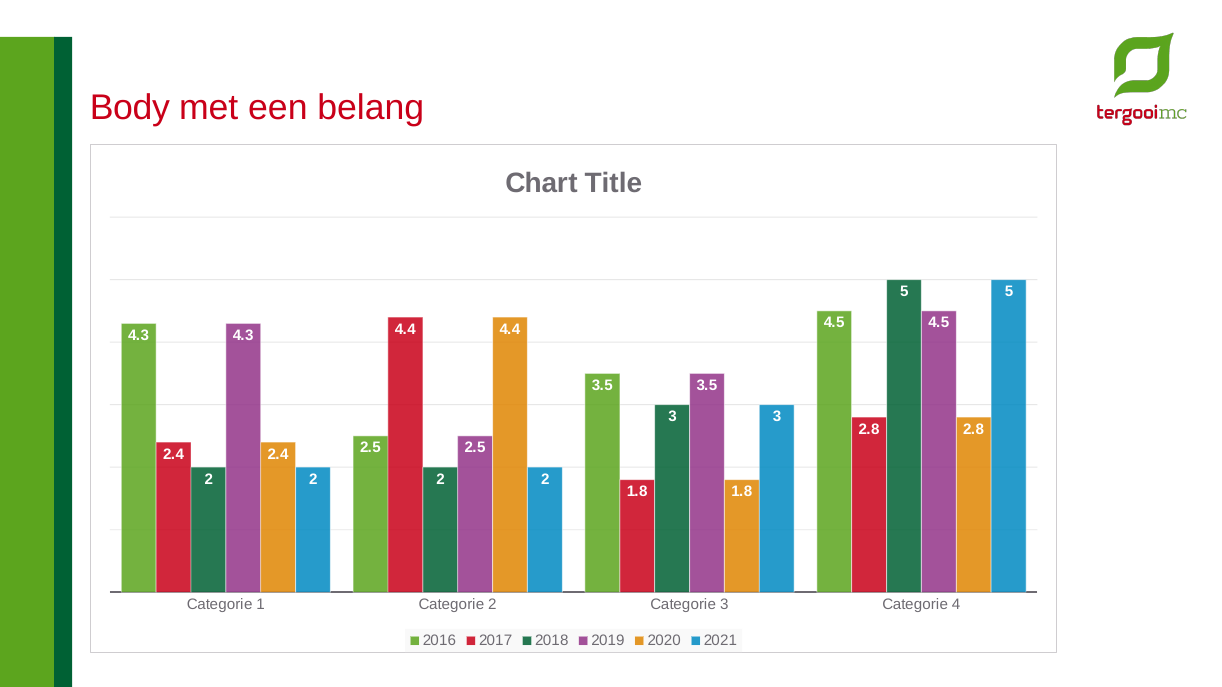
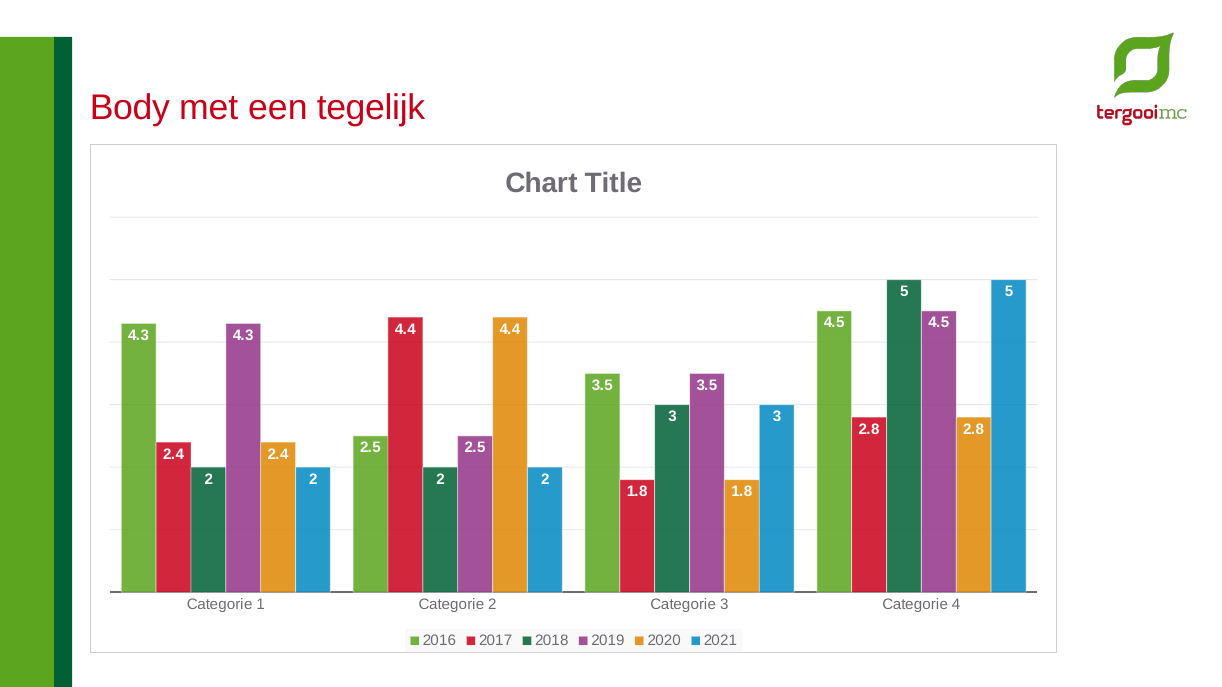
belang: belang -> tegelijk (371, 107)
